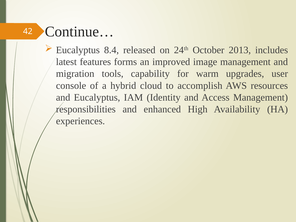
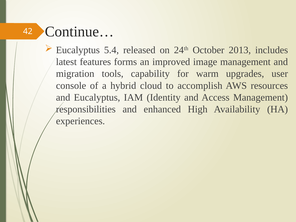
8.4: 8.4 -> 5.4 (111, 50)
